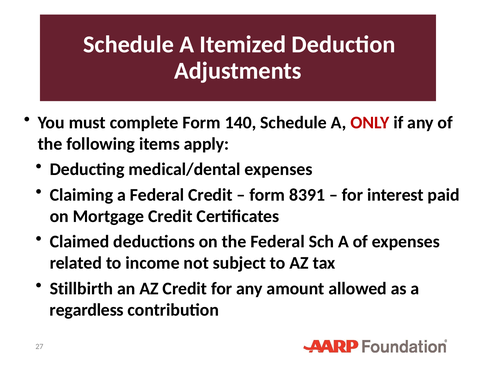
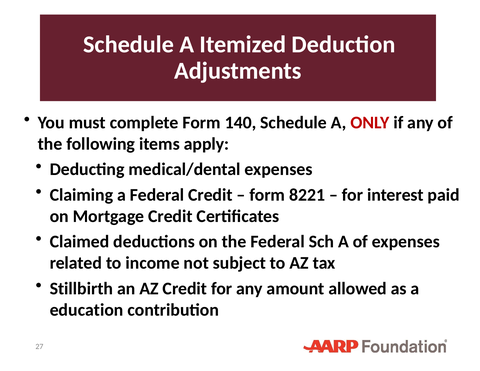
8391: 8391 -> 8221 (307, 195)
regardless: regardless -> education (87, 310)
